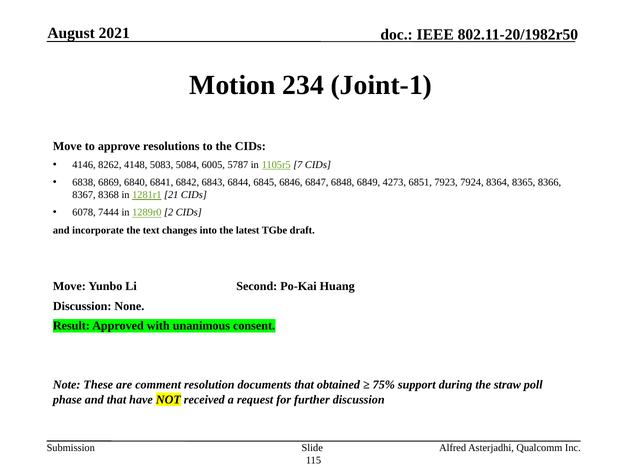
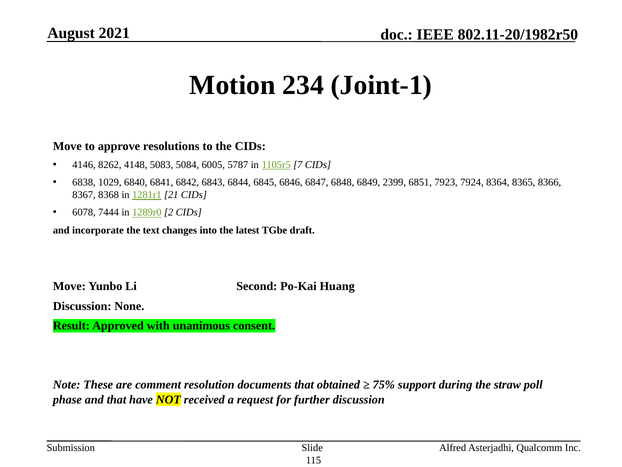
6869: 6869 -> 1029 (110, 182)
4273: 4273 -> 2399 (394, 182)
